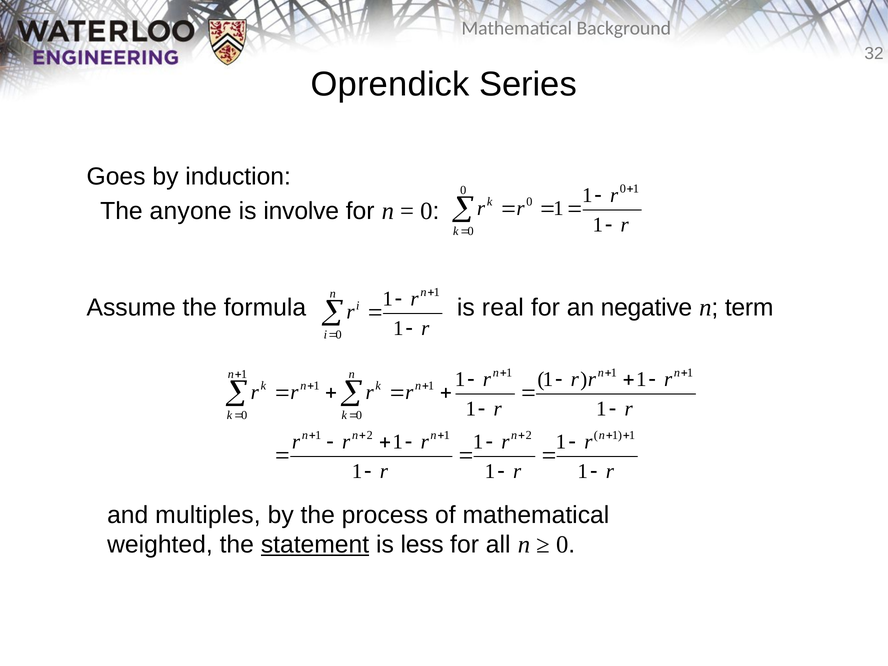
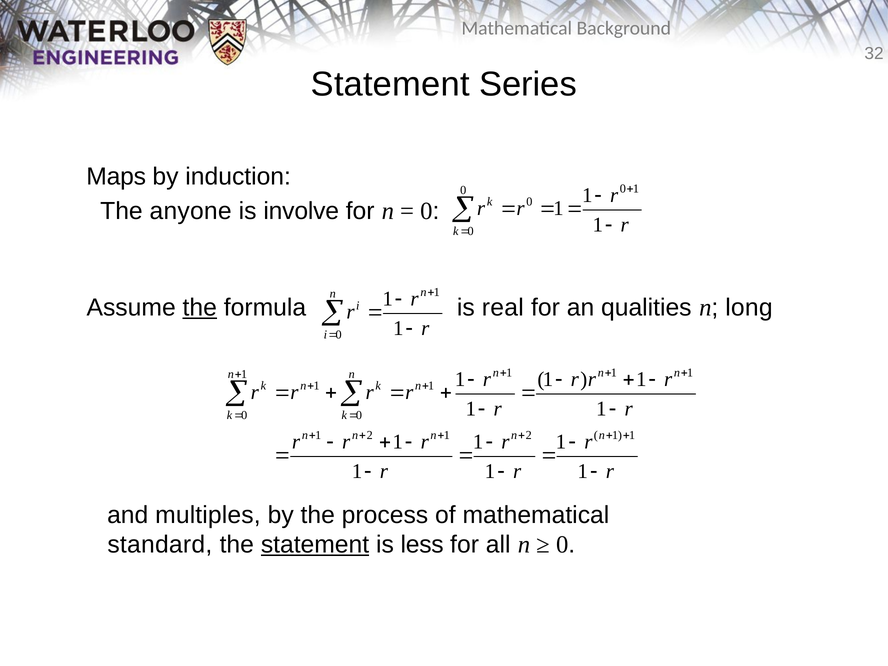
Oprendick: Oprendick -> Statement (390, 85)
Goes: Goes -> Maps (116, 176)
the underline: none -> present (200, 308)
negative: negative -> qualities (646, 308)
term: term -> long (749, 308)
weighted: weighted -> standard (160, 544)
